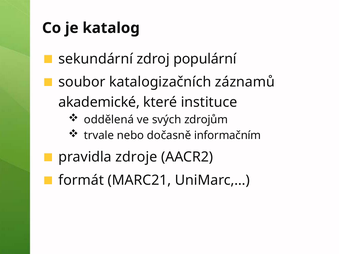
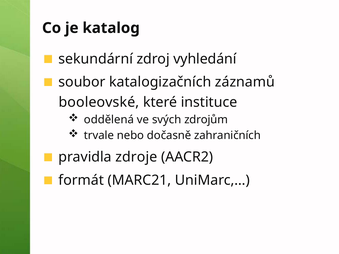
populární: populární -> vyhledání (205, 59)
akademické: akademické -> booleovské (99, 102)
informačním: informačním -> zahraničních (227, 136)
